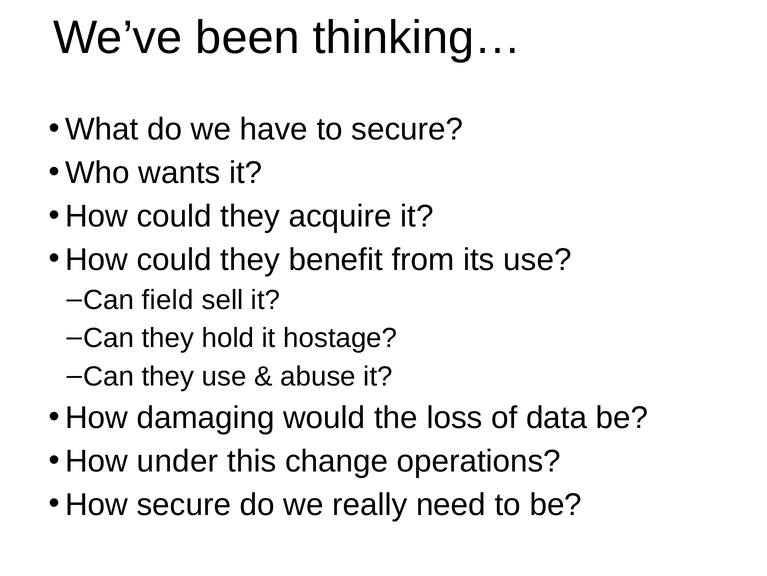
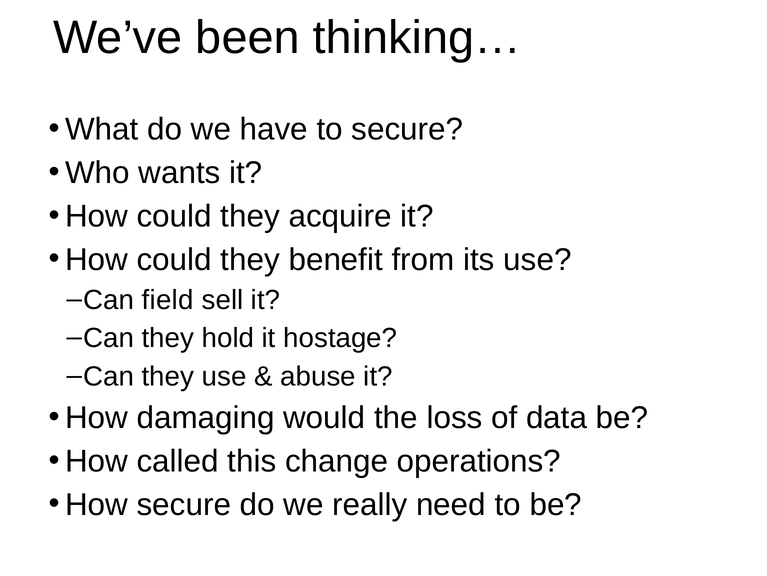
under: under -> called (178, 461)
